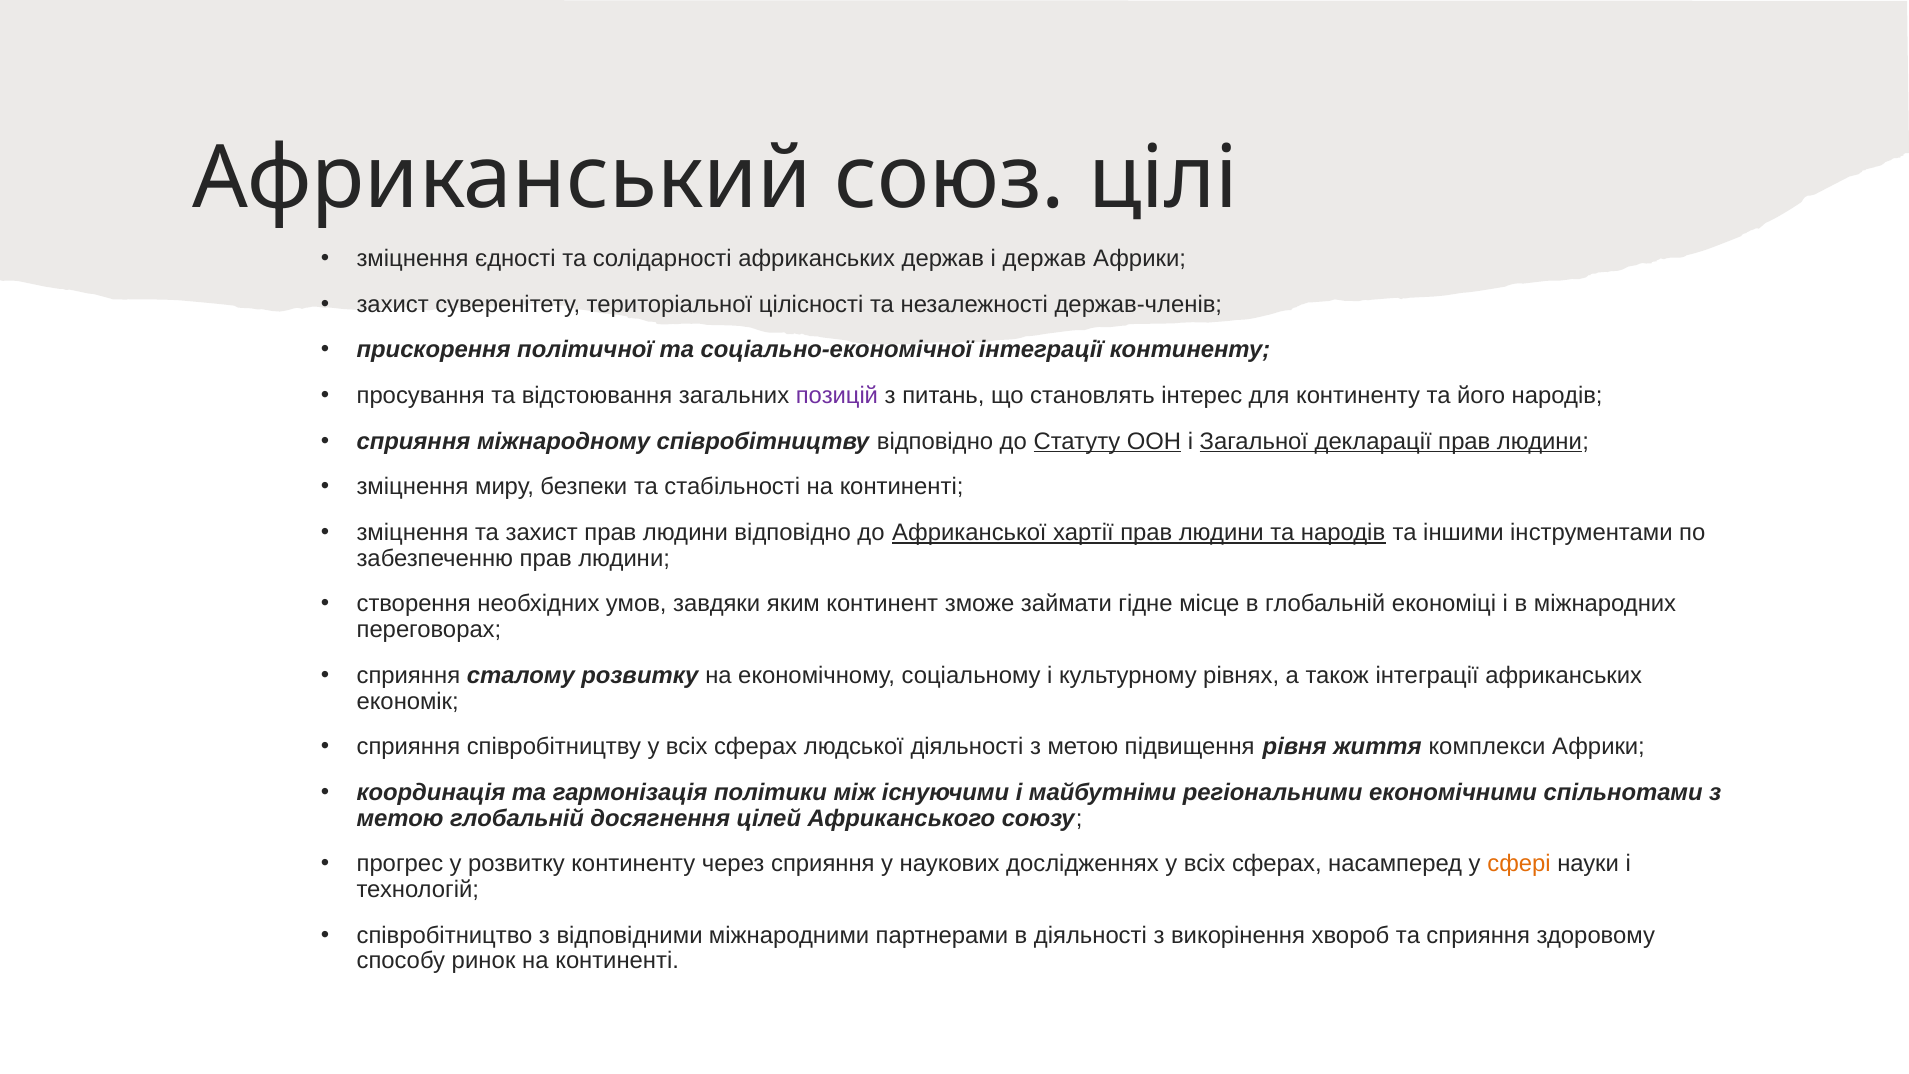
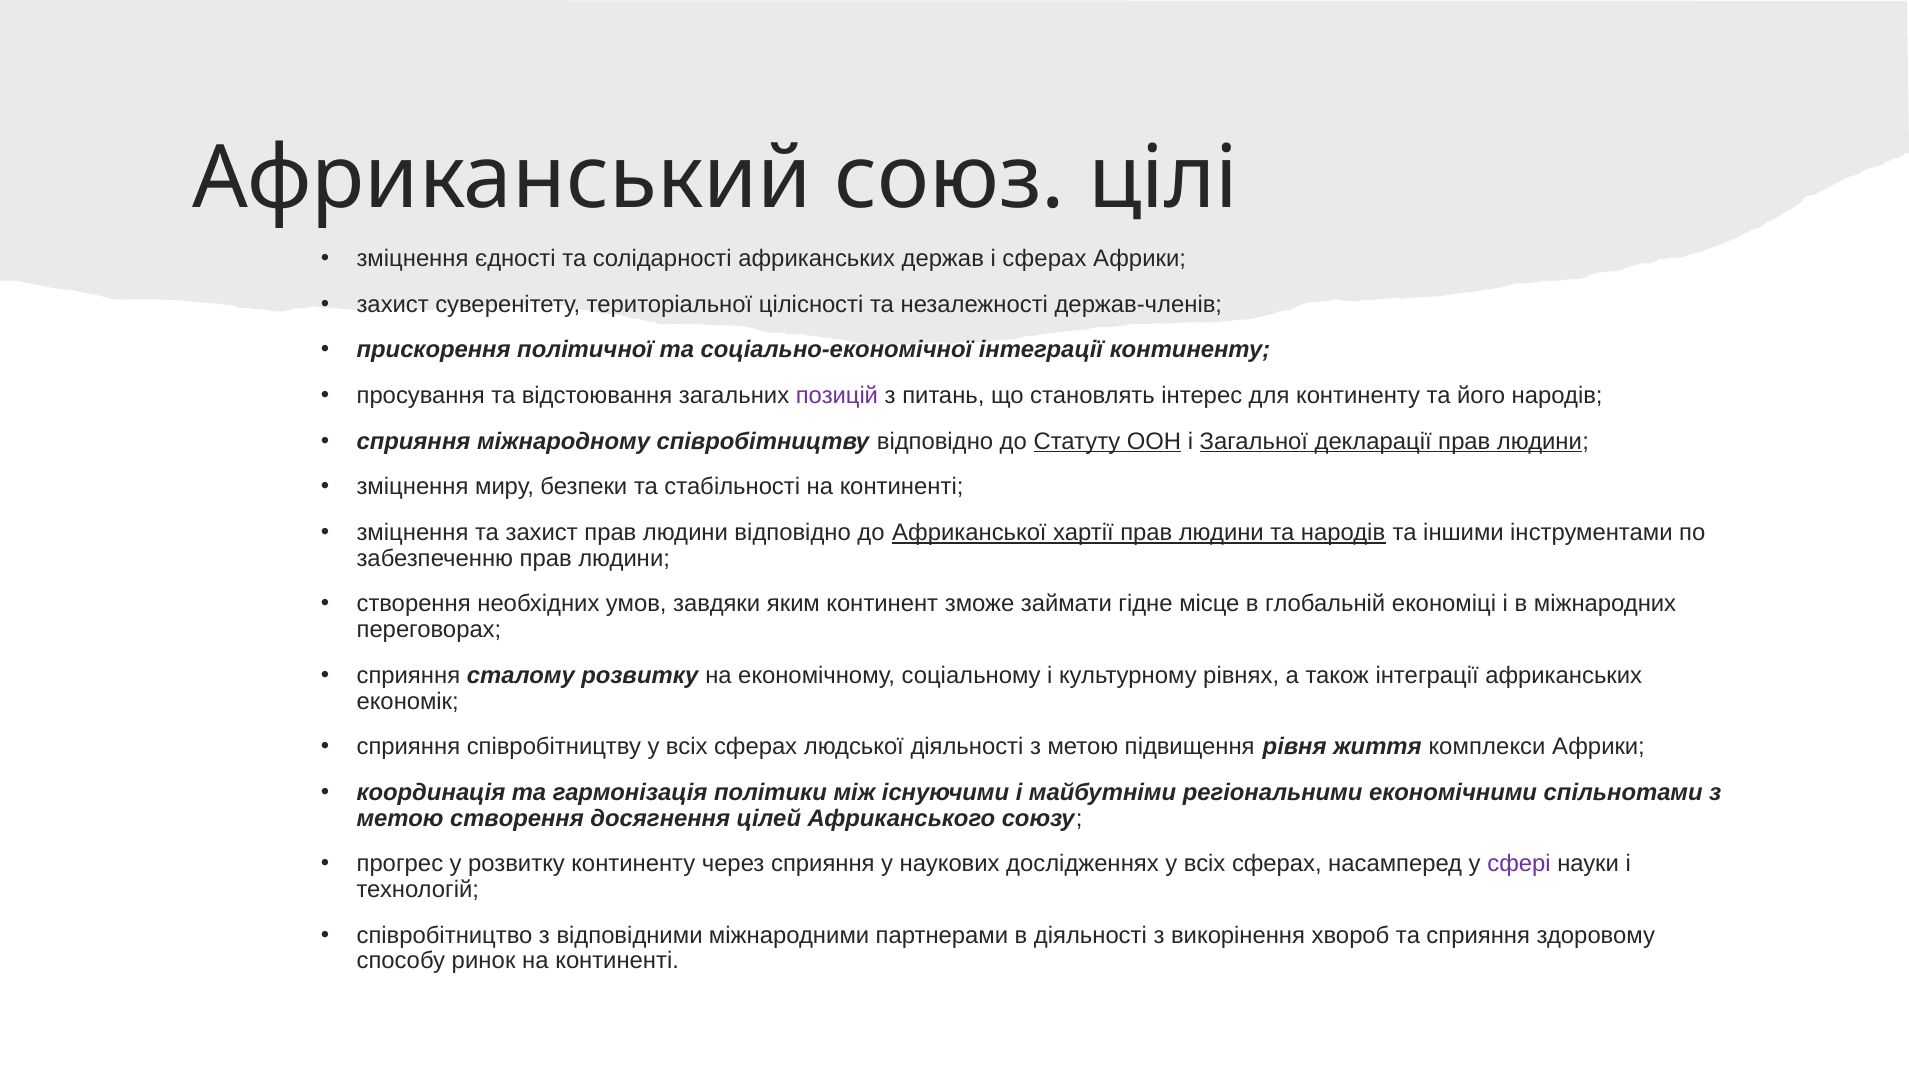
і держав: держав -> сферах (1044, 258)
метою глобальній: глобальній -> створення (517, 818)
сфері colour: orange -> purple (1519, 864)
